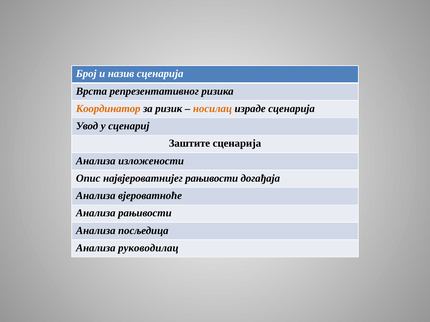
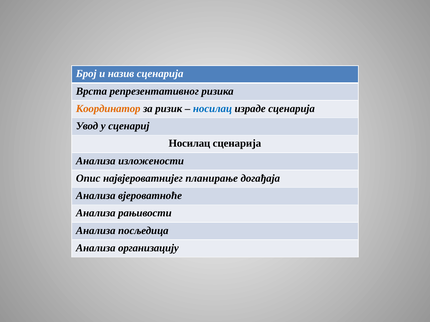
носилац colour: orange -> blue (212, 109)
Заштите: Заштите -> Носилац (189, 144)
највјероватнијег рањивости: рањивости -> планирање (212, 179)
руководилац: руководилац -> организацију (148, 248)
